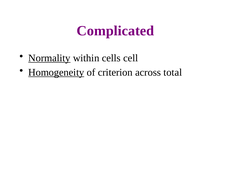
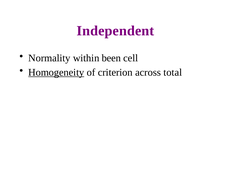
Complicated: Complicated -> Independent (115, 31)
Normality underline: present -> none (49, 58)
cells: cells -> been (111, 58)
